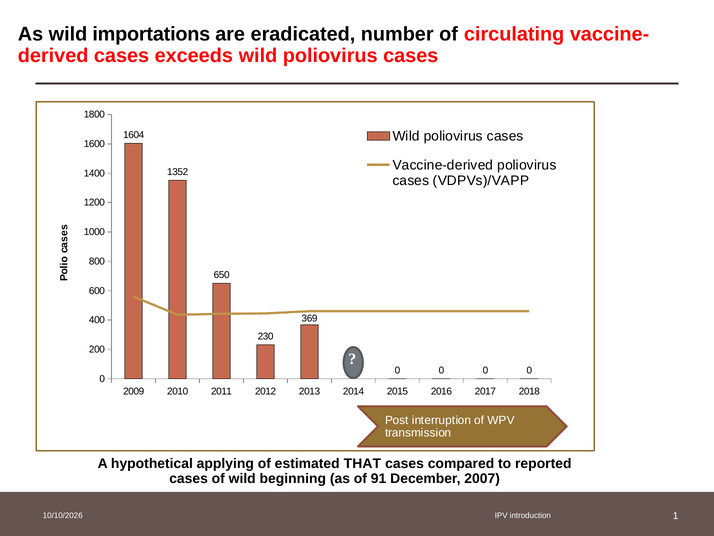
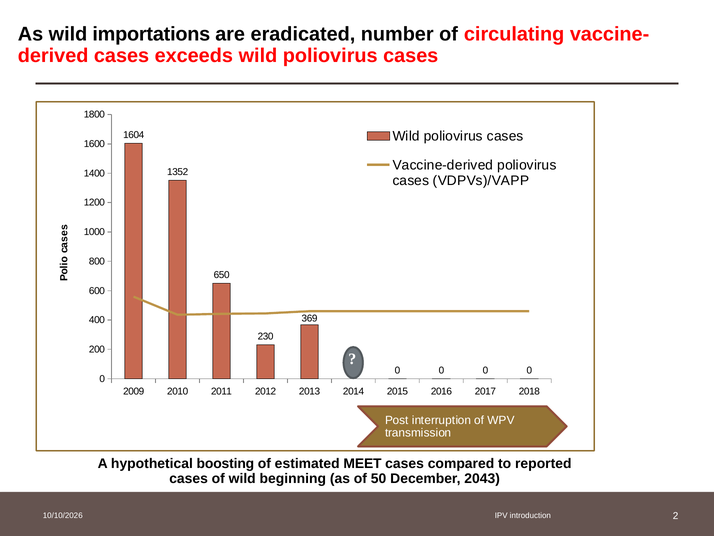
applying: applying -> boosting (225, 463)
THAT: THAT -> MEET (363, 463)
91: 91 -> 50 (379, 478)
2007: 2007 -> 2043 (482, 478)
1: 1 -> 2 (676, 516)
